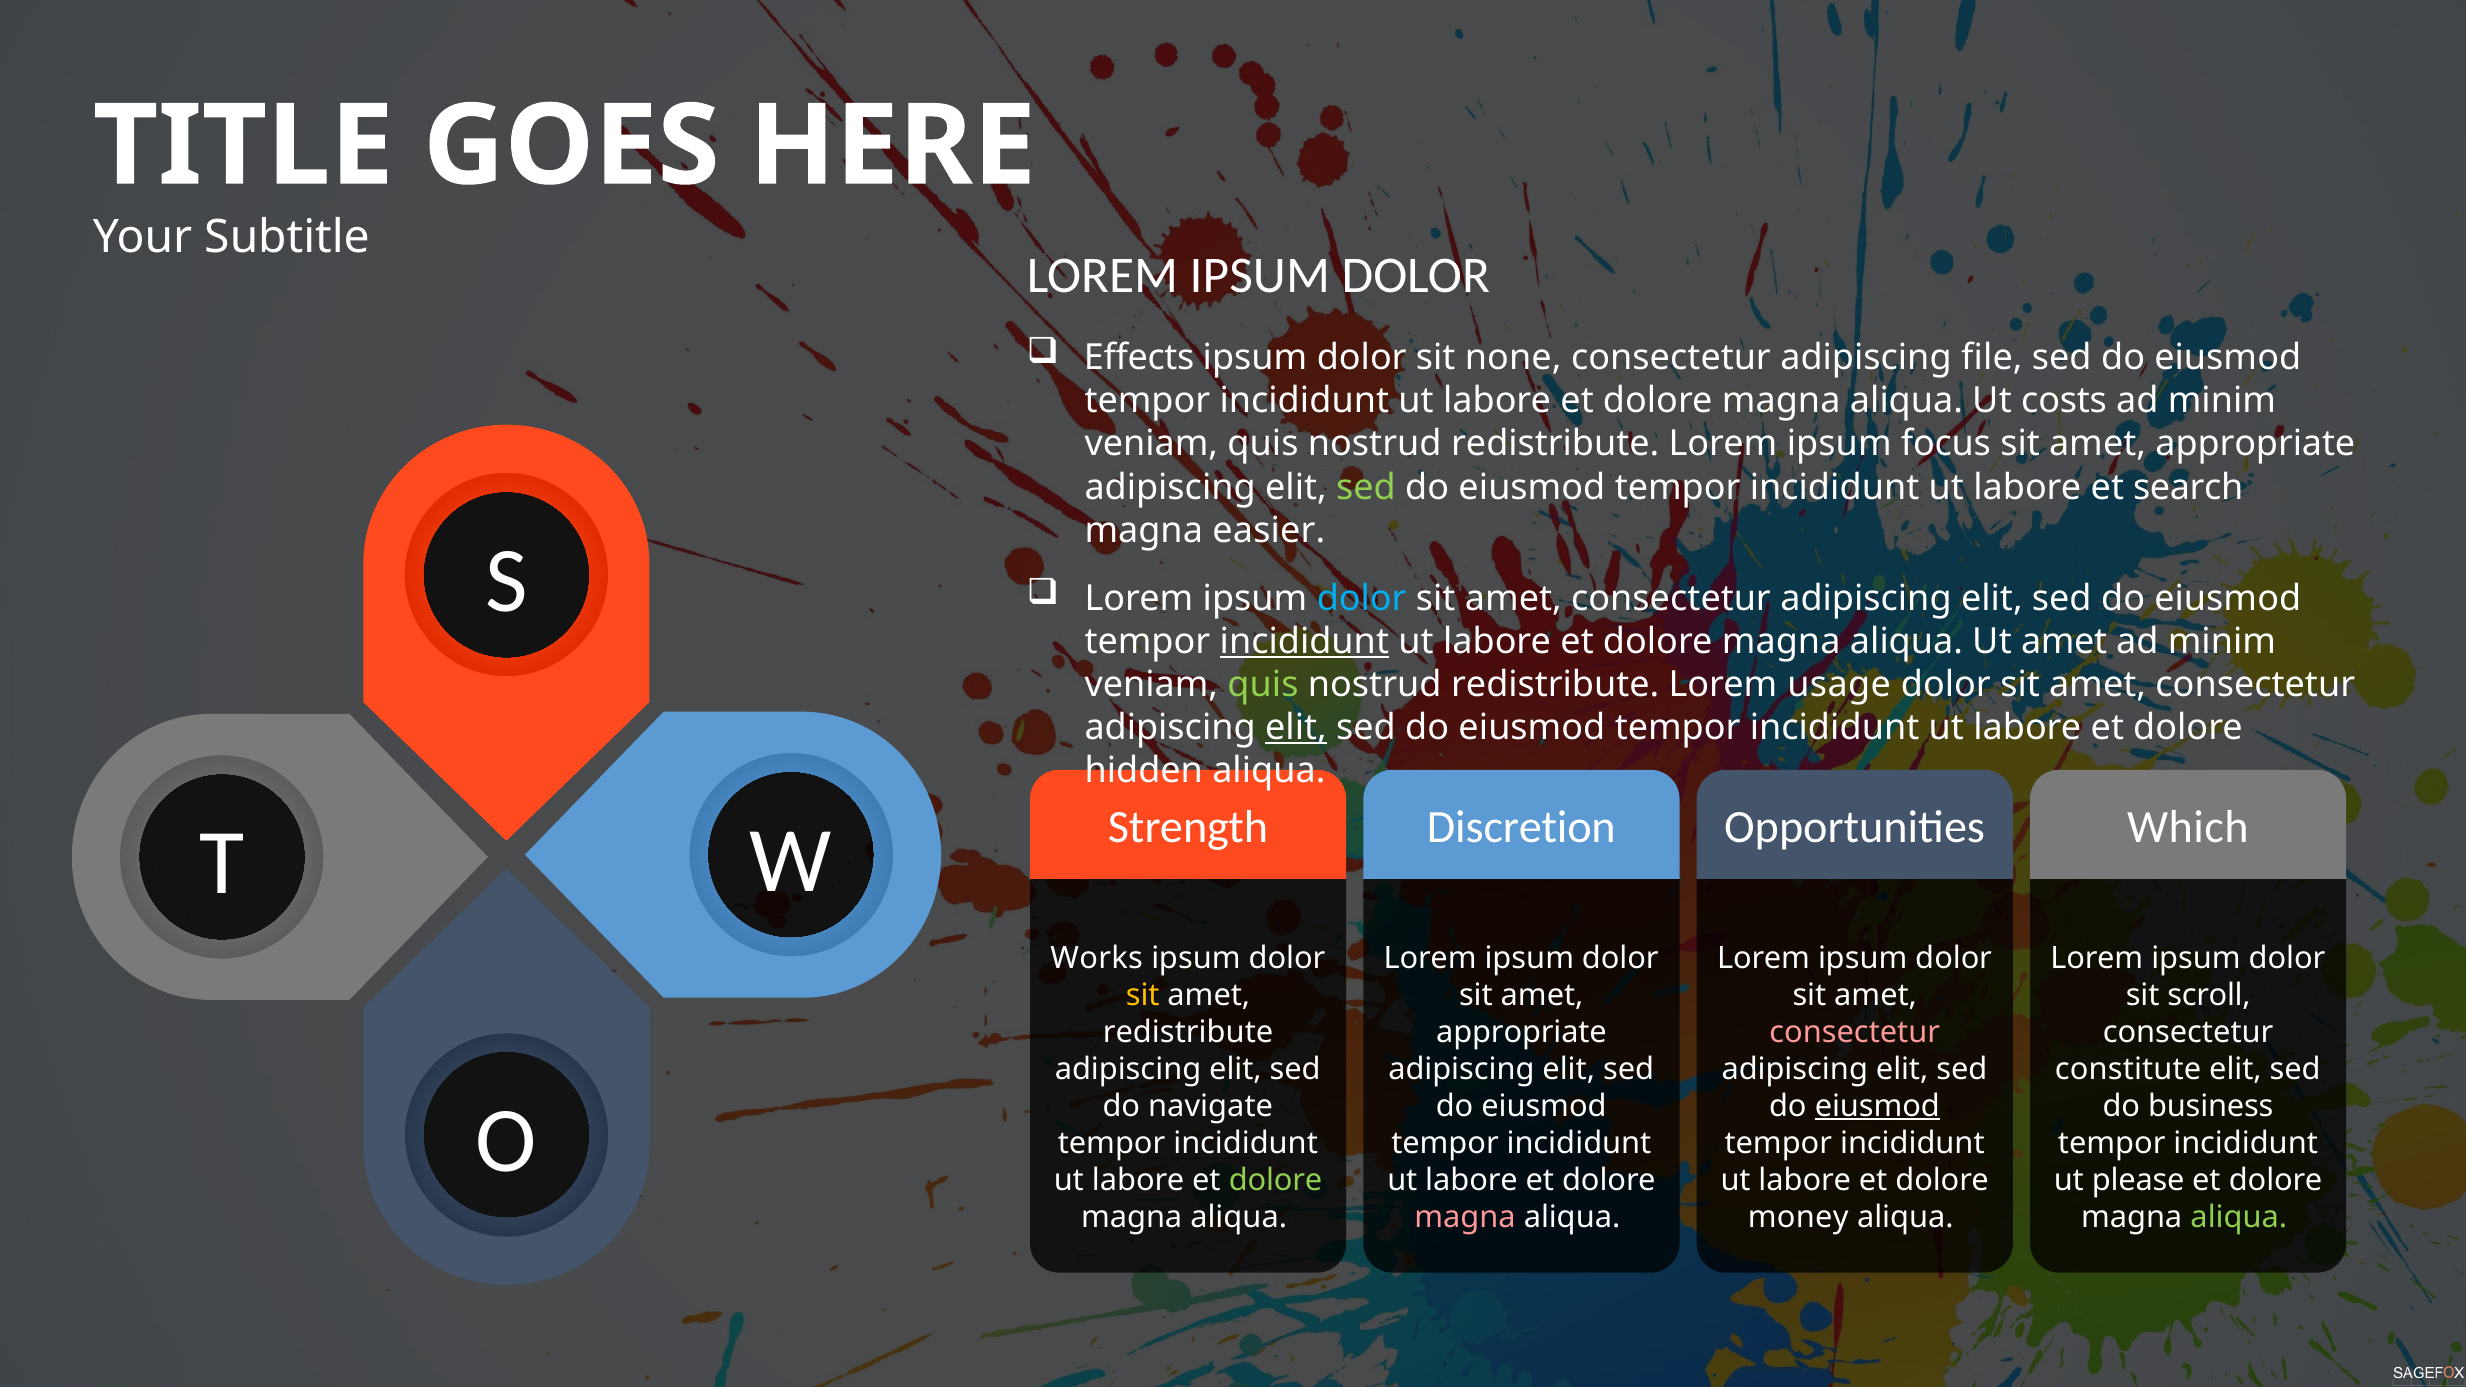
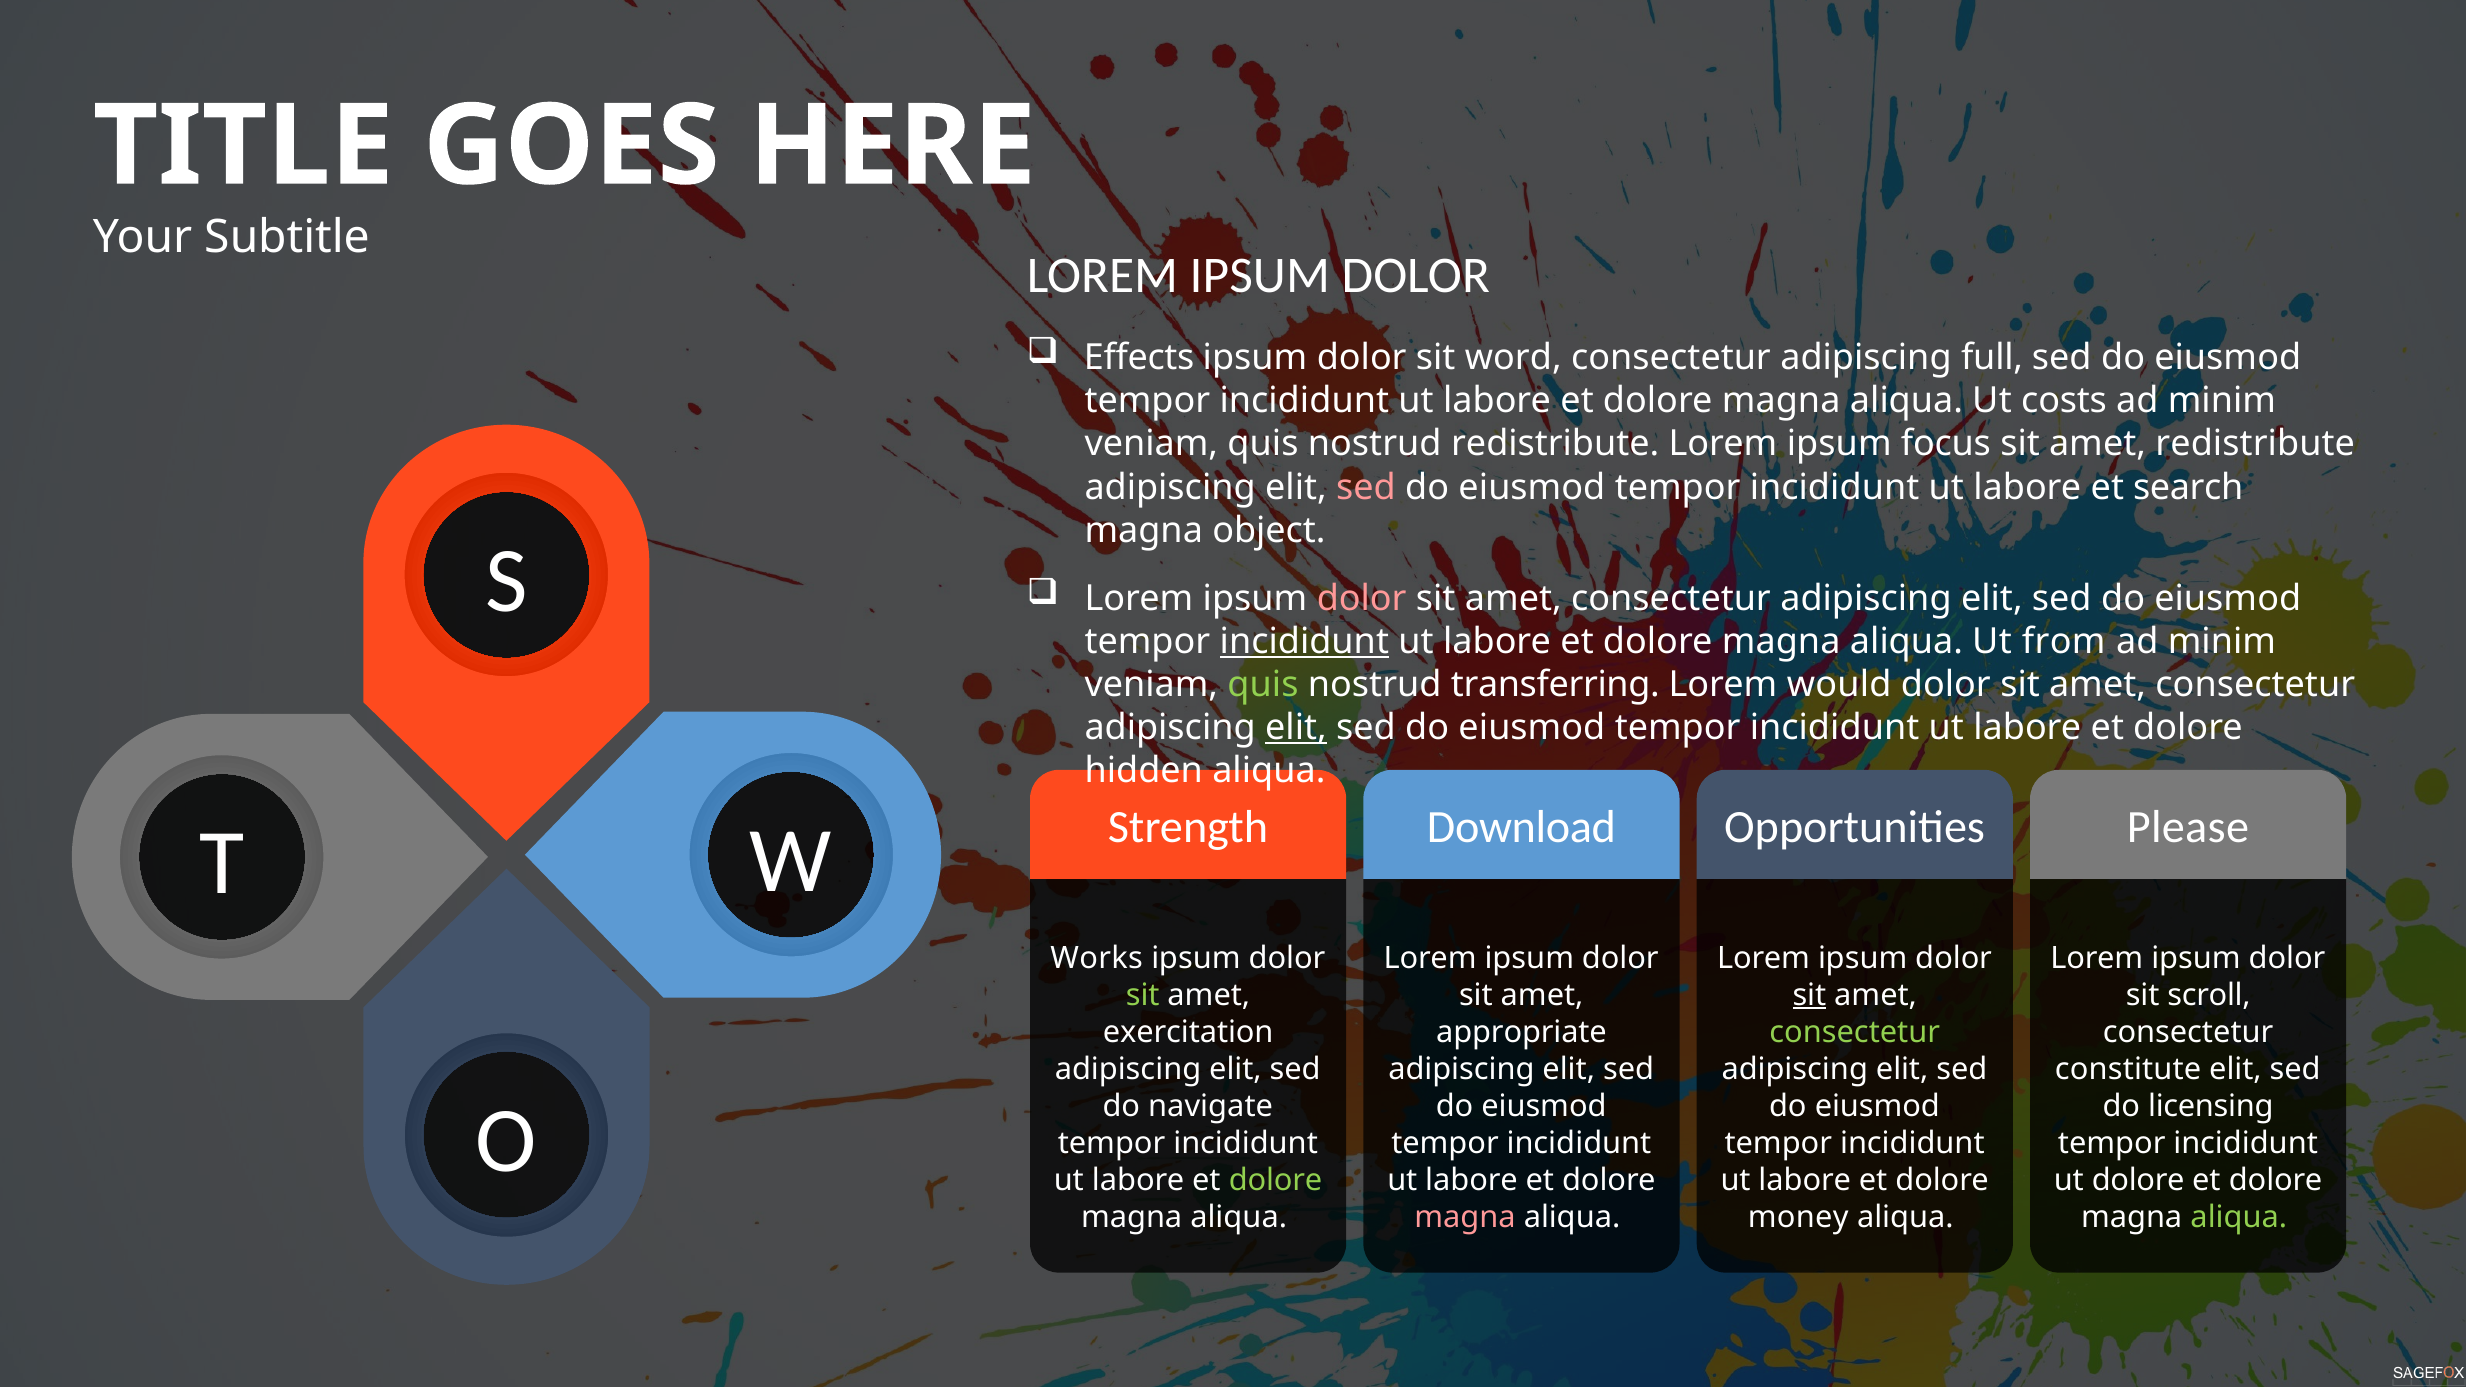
none: none -> word (1513, 358)
file: file -> full (1992, 358)
appropriate: appropriate -> redistribute (2255, 444)
sed colour: light green -> pink (1366, 487)
easier: easier -> object (1269, 531)
dolor colour: light blue -> pink (1362, 598)
Ut amet: amet -> from (2064, 641)
redistribute: redistribute -> transferring (1555, 685)
usage: usage -> would (1839, 685)
Discretion: Discretion -> Download (1521, 828)
Which: Which -> Please (2188, 828)
sit colour: yellow -> light green (1143, 995)
sit underline: none -> present (1809, 995)
redistribute: redistribute -> exercitation (1188, 1032)
consectetur colour: pink -> light green (1855, 1032)
eiusmod underline: present -> none (1877, 1106)
business: business -> licensing (2211, 1106)
ut please: please -> dolore (2138, 1180)
